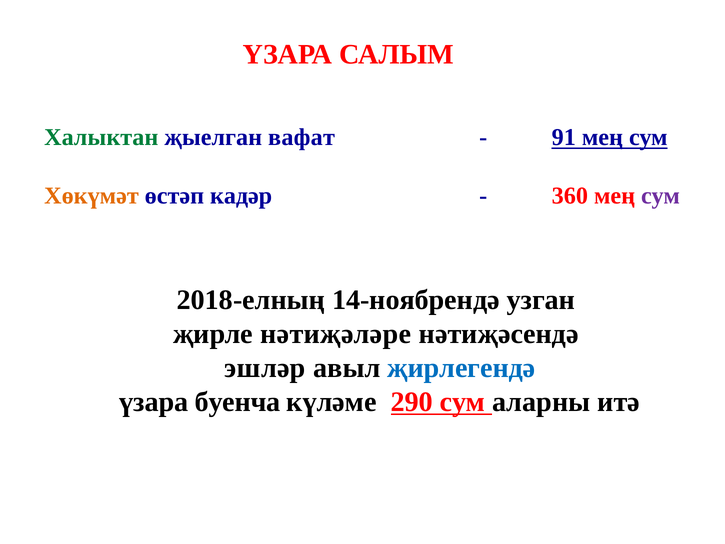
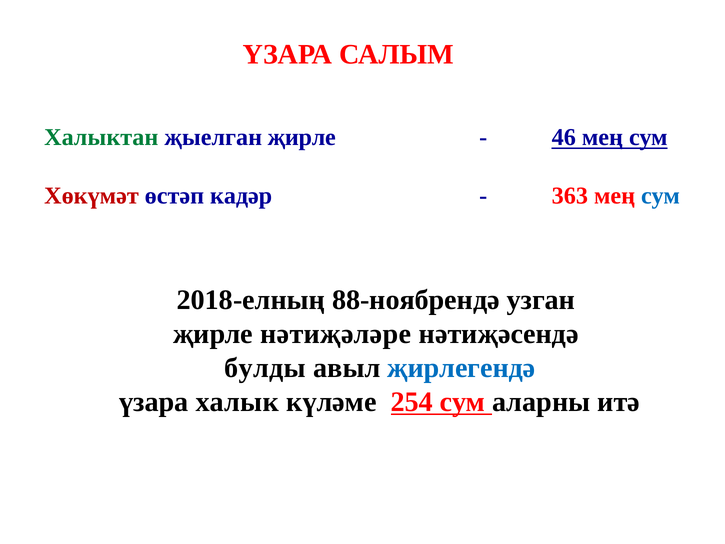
җыелган вафат: вафат -> җирле (302, 137)
91: 91 -> 46 (564, 137)
Хөкүмәт colour: orange -> red (91, 195)
360: 360 -> 363 (570, 195)
сум colour: purple -> blue (661, 195)
14-ноябрендә: 14-ноябрендә -> 88-ноябрендә (416, 300)
эшләр: эшләр -> булды (265, 368)
буенча: буенча -> халык (237, 402)
290: 290 -> 254 (412, 402)
